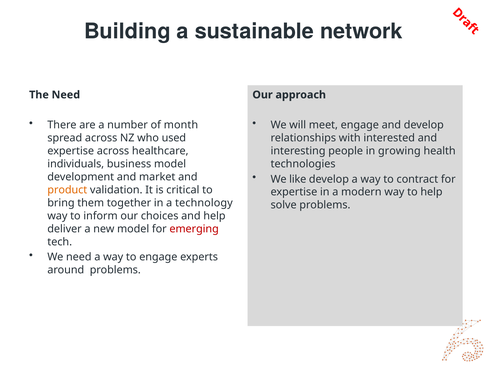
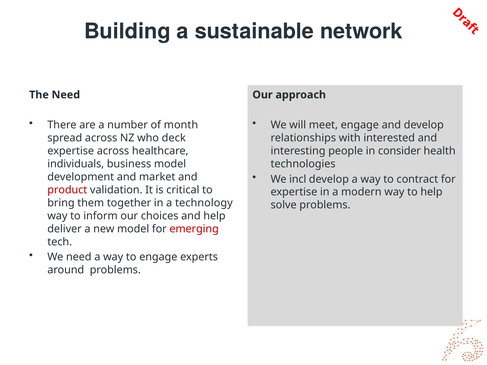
used: used -> deck (174, 138)
growing: growing -> consider (399, 151)
like: like -> incl (298, 179)
product colour: orange -> red (67, 190)
